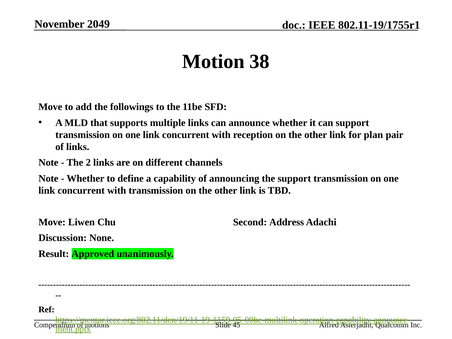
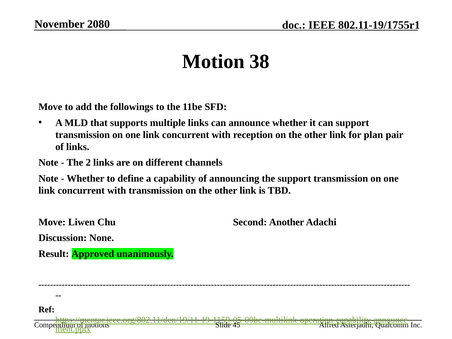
2049: 2049 -> 2080 (99, 24)
Address: Address -> Another (287, 222)
